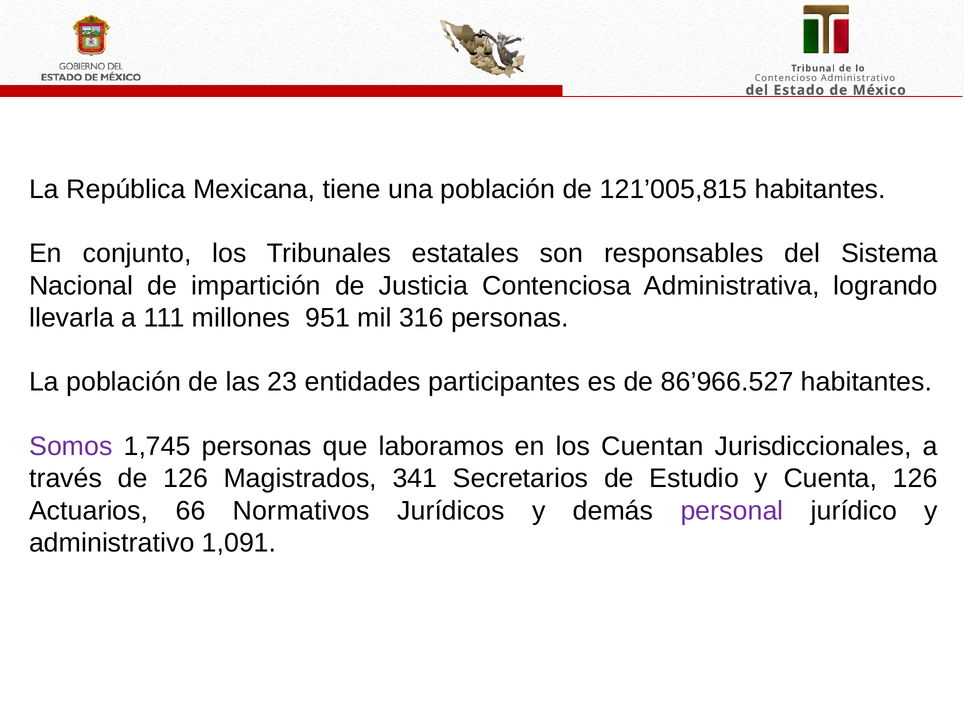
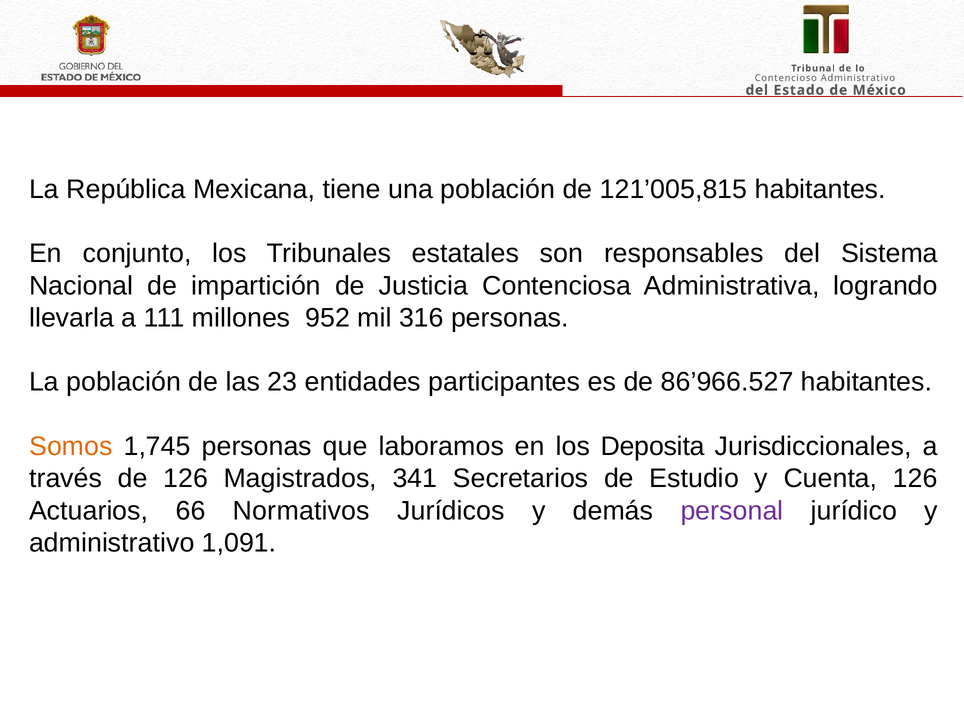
951: 951 -> 952 (328, 318)
Somos colour: purple -> orange (71, 446)
Cuentan: Cuentan -> Deposita (653, 446)
